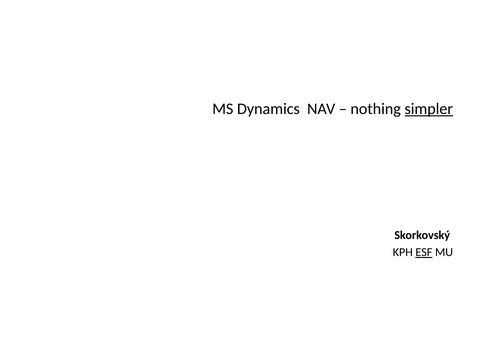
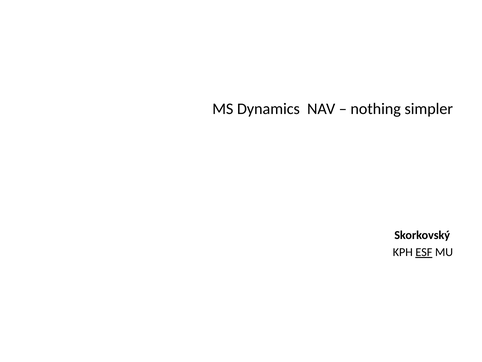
simpler underline: present -> none (429, 109)
